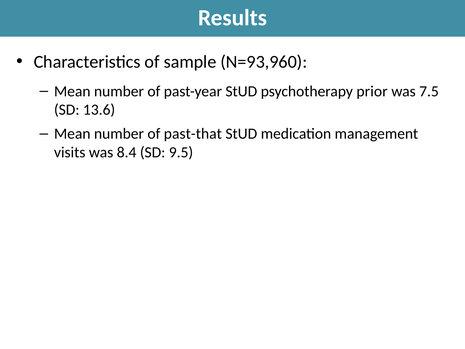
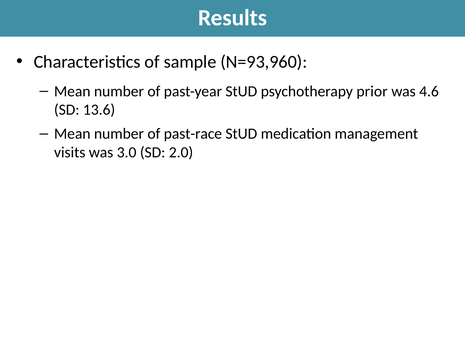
7.5: 7.5 -> 4.6 (429, 91)
past-that: past-that -> past-race (193, 134)
8.4: 8.4 -> 3.0 (127, 152)
9.5: 9.5 -> 2.0 (181, 152)
